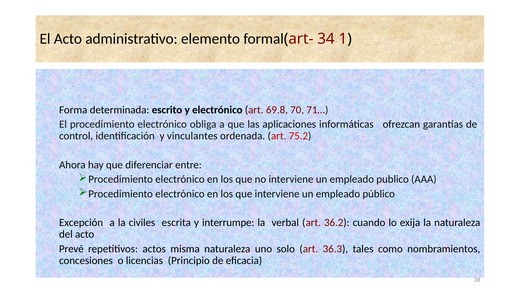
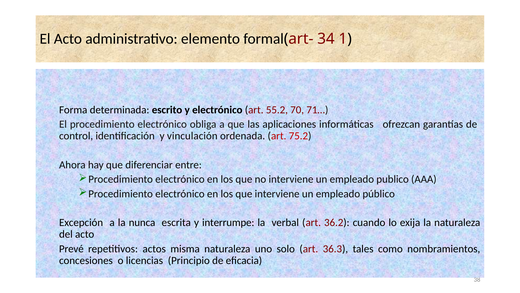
69.8: 69.8 -> 55.2 (277, 110)
vinculantes: vinculantes -> vinculación (192, 136)
civiles: civiles -> nunca (142, 222)
